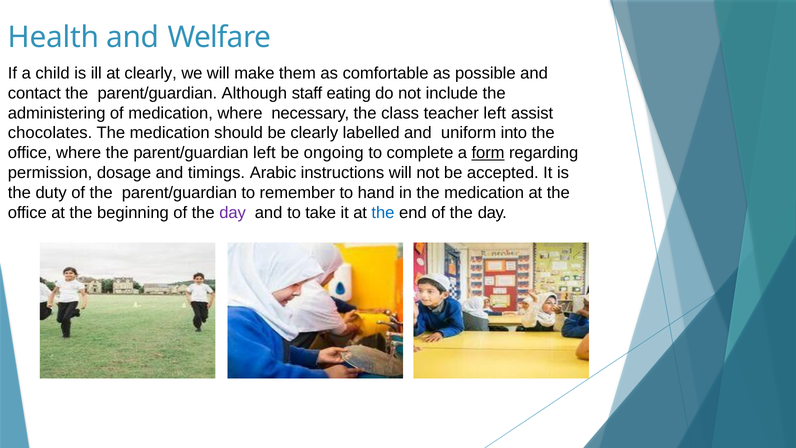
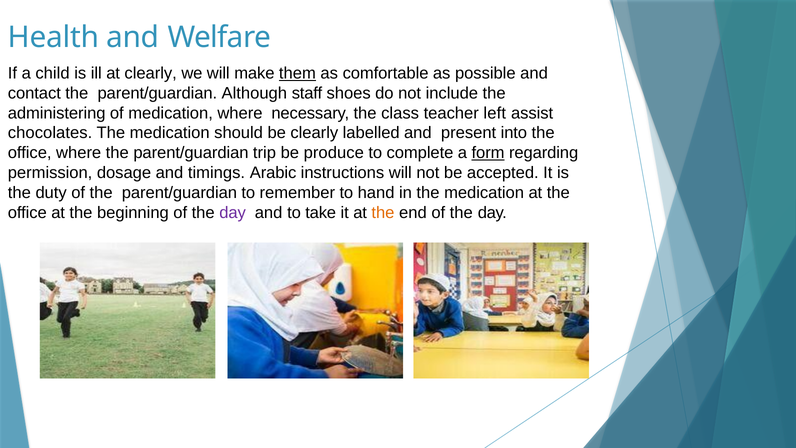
them underline: none -> present (297, 73)
eating: eating -> shoes (349, 93)
uniform: uniform -> present (469, 133)
parent/guardian left: left -> trip (264, 153)
ongoing: ongoing -> produce (334, 153)
the colour: blue -> orange (383, 213)
